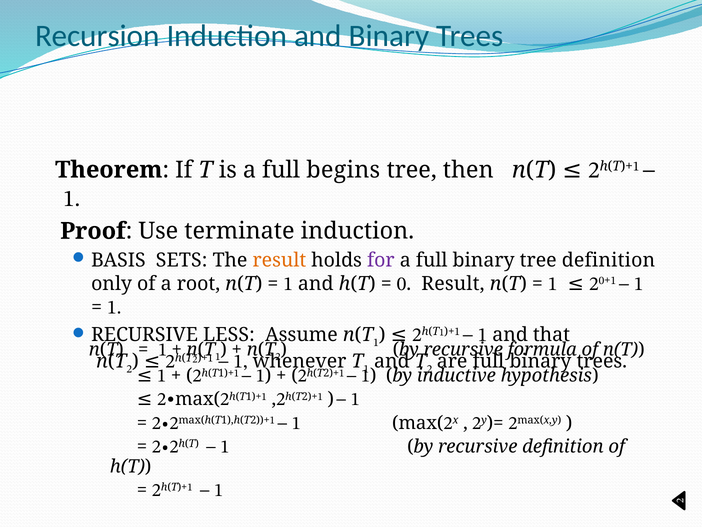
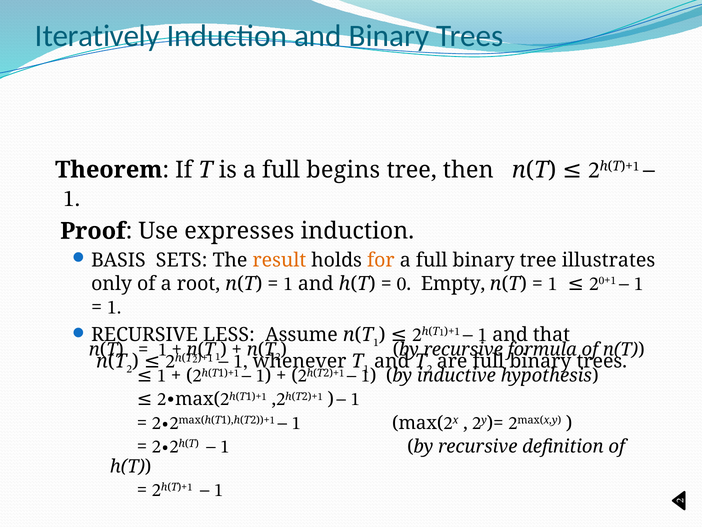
Recursion: Recursion -> Iteratively (97, 36)
terminate: terminate -> expresses (239, 231)
for colour: purple -> orange (381, 260)
tree definition: definition -> illustrates (609, 260)
Result: Result -> Empty (453, 284)
